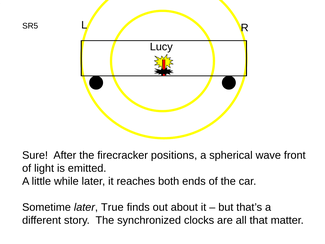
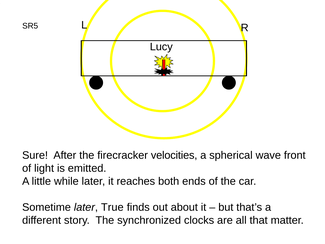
positions: positions -> velocities (174, 155)
